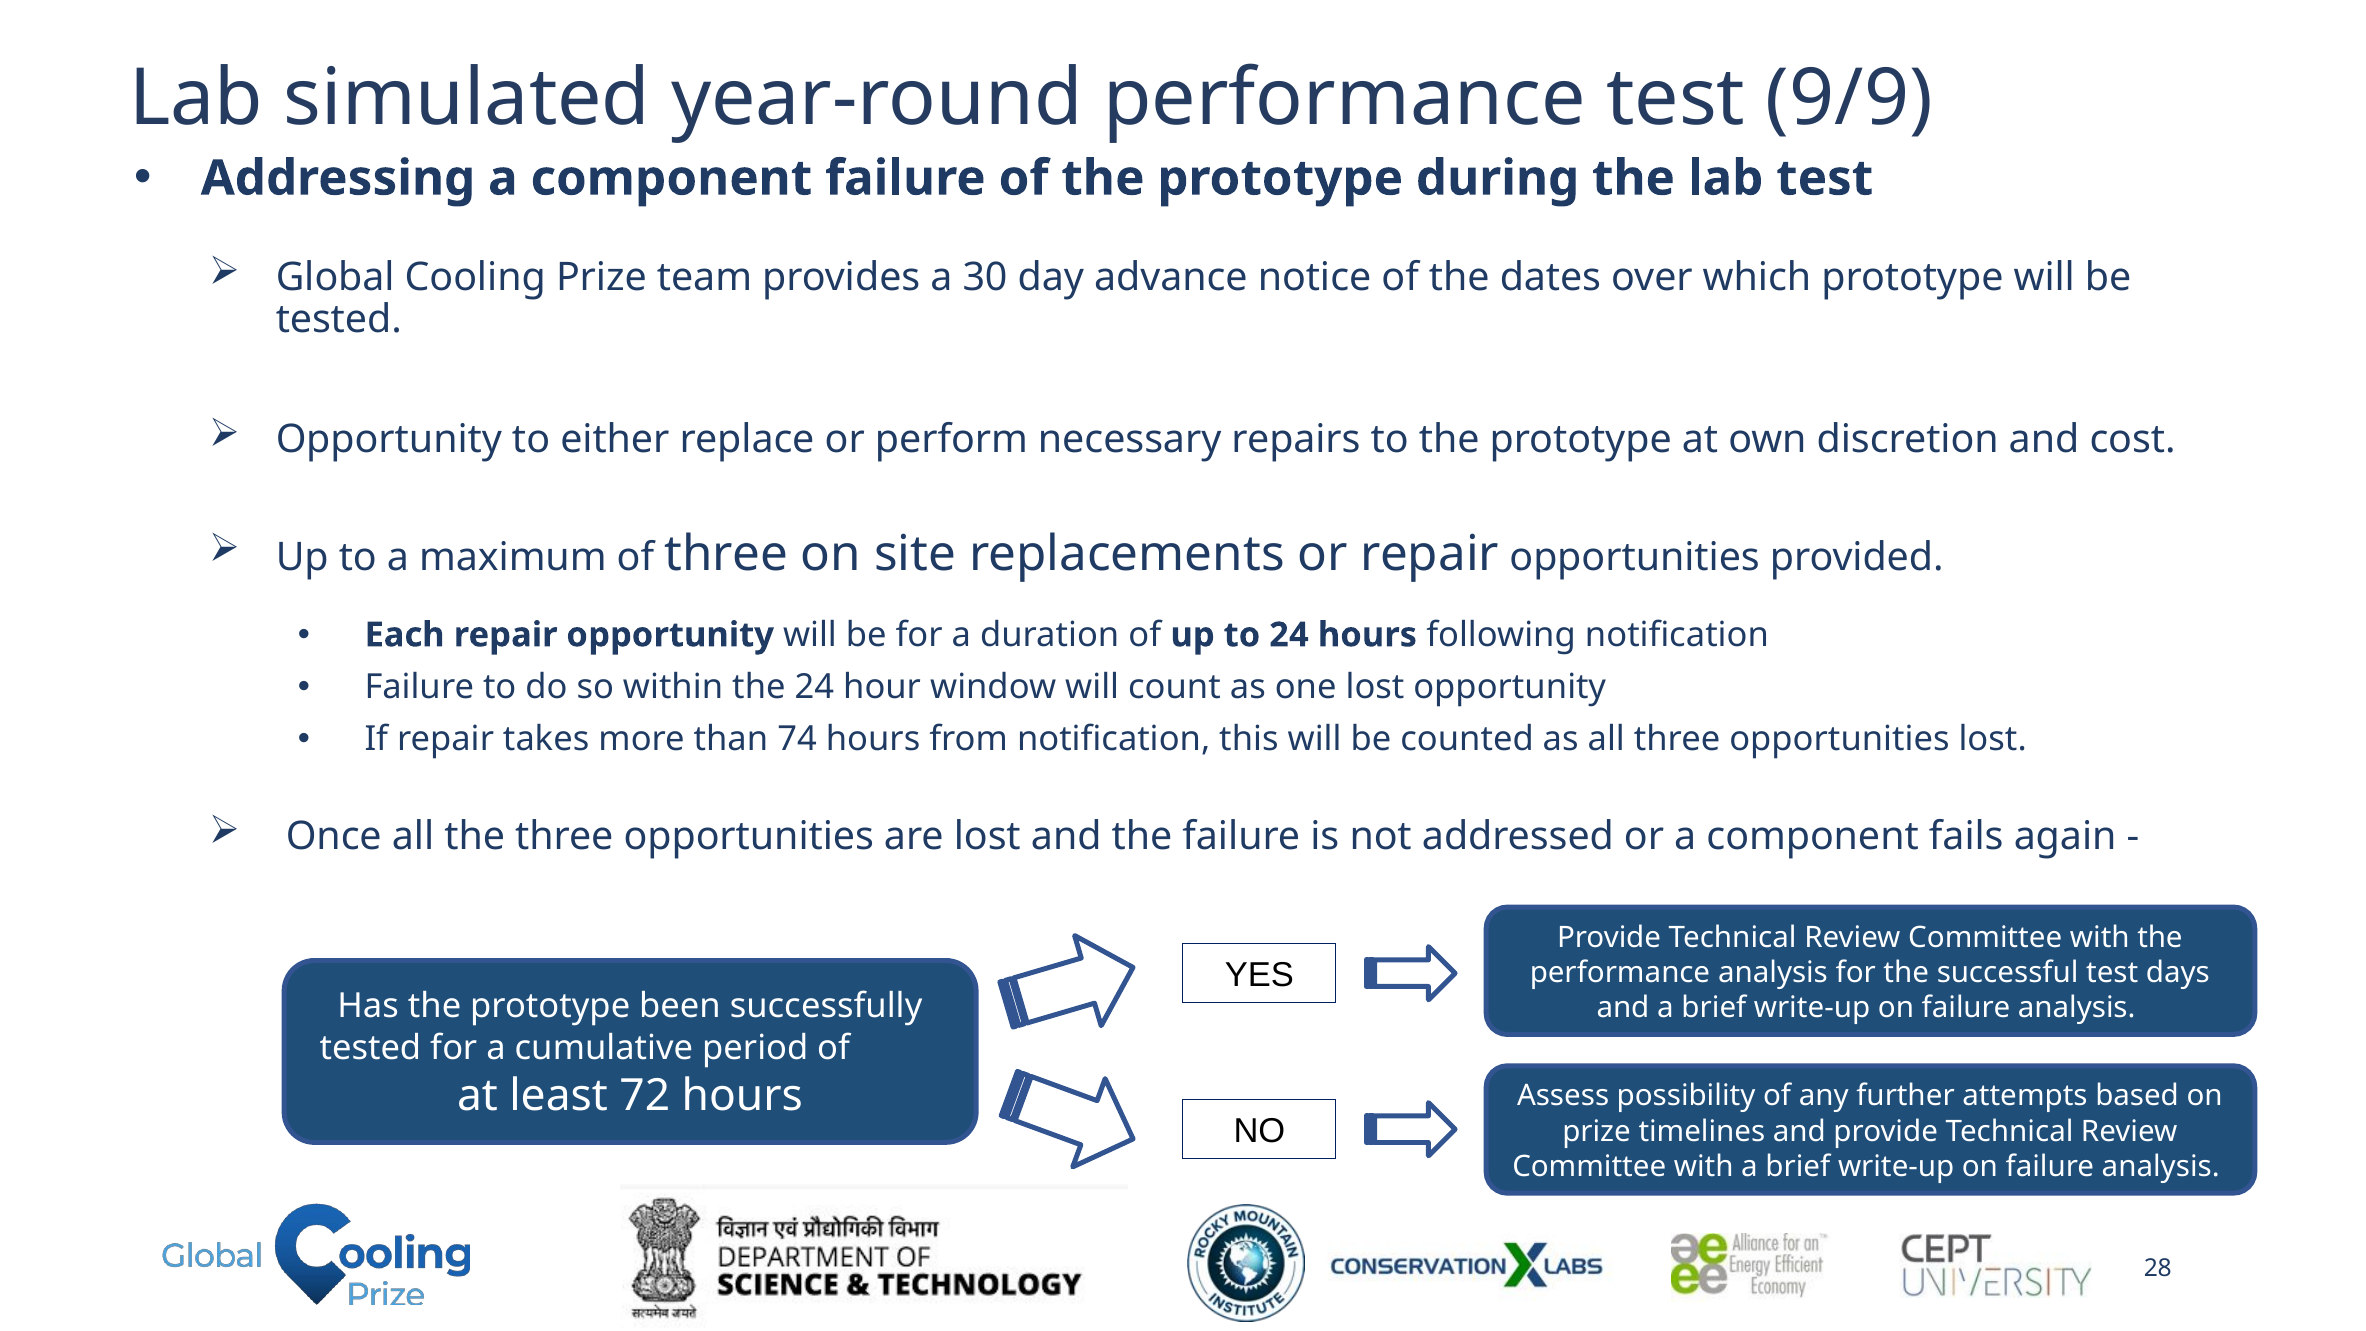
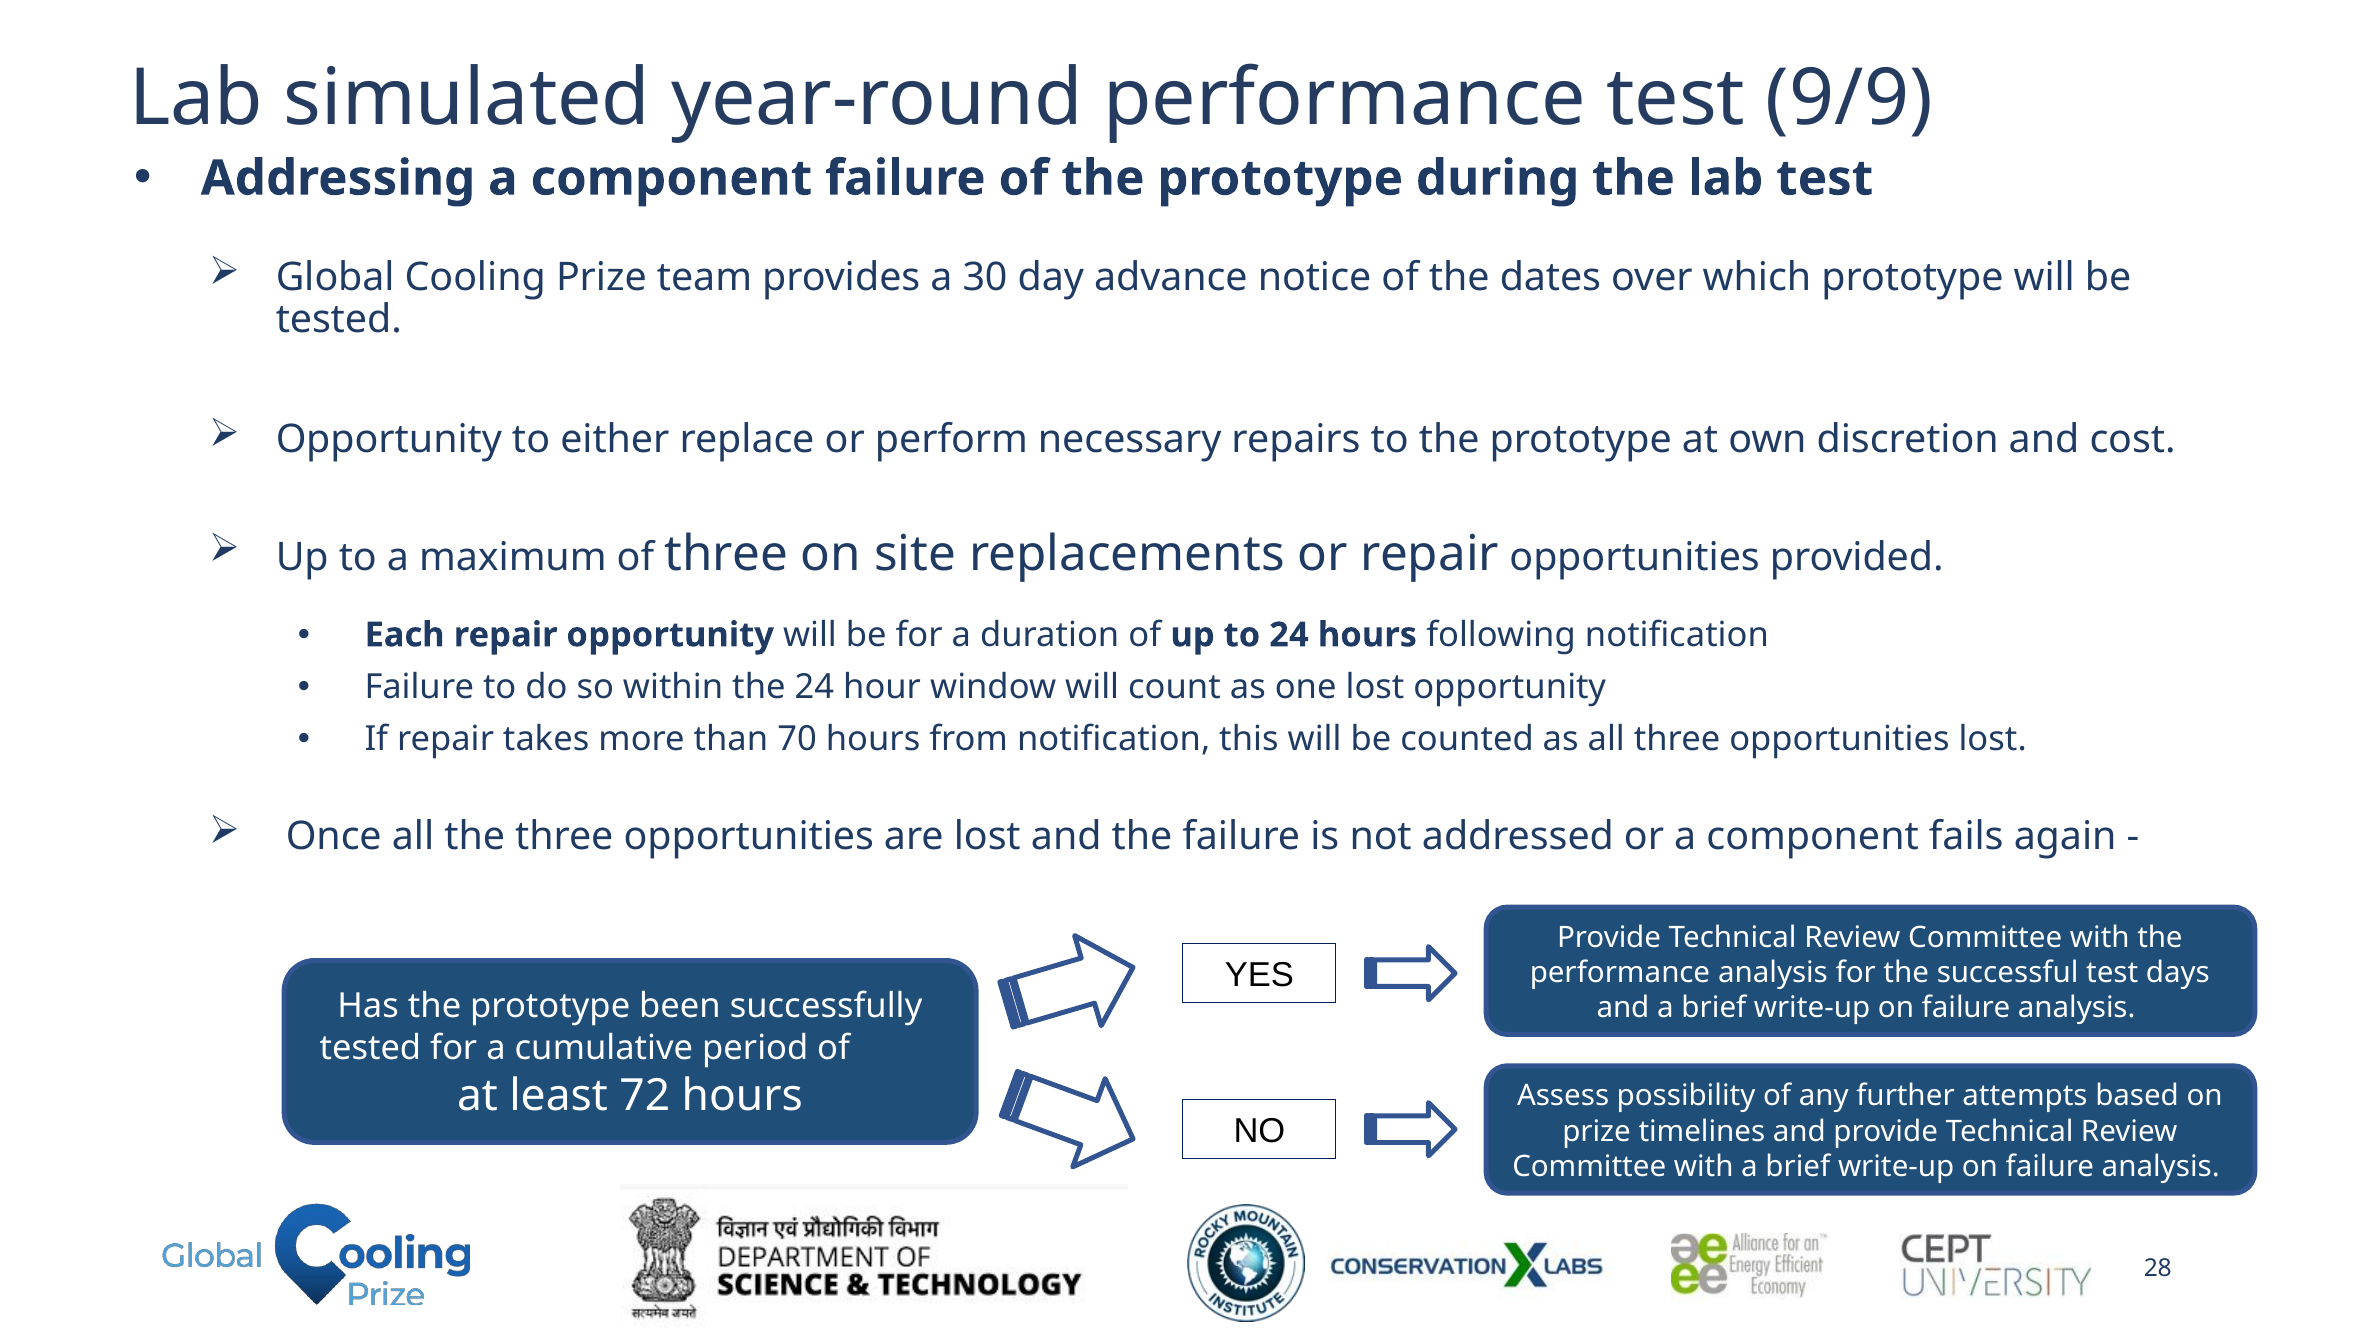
74: 74 -> 70 (797, 739)
